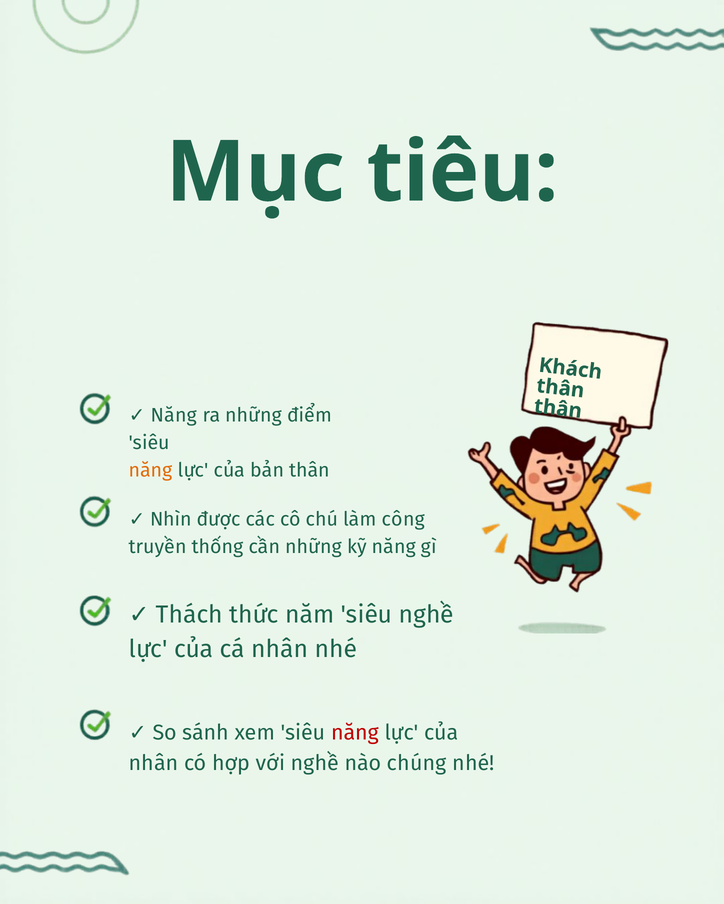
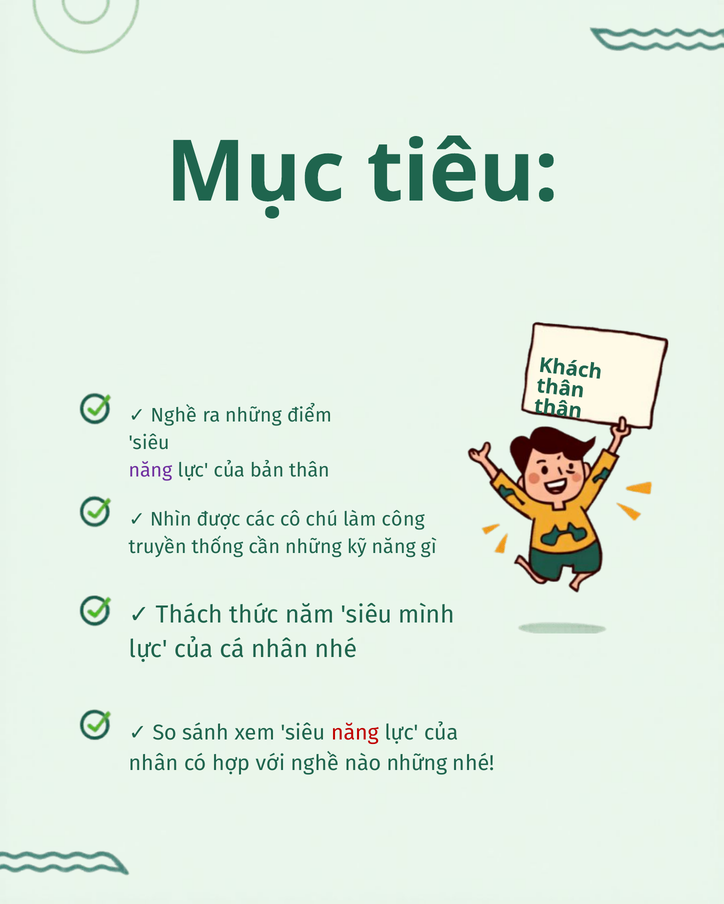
Năng: Năng -> Nghề (174, 416)
năng colour: orange -> purple (151, 470)
siêu nghề: nghề -> mình (426, 615)
nào chúng: chúng -> những (417, 763)
